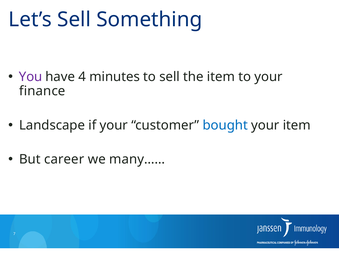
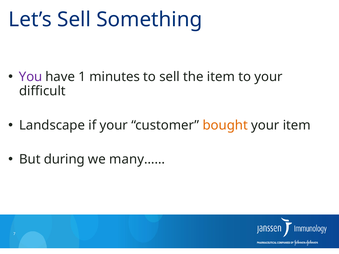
4: 4 -> 1 (82, 77)
finance: finance -> difficult (42, 91)
bought colour: blue -> orange (225, 125)
career: career -> during (64, 159)
